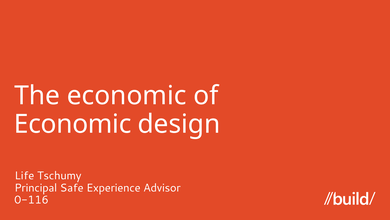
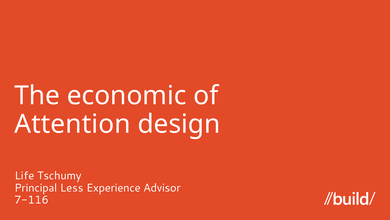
Economic: Economic -> Attention (72, 124)
Safe: Safe -> Less (72, 187)
0-116: 0-116 -> 7-116 (31, 199)
